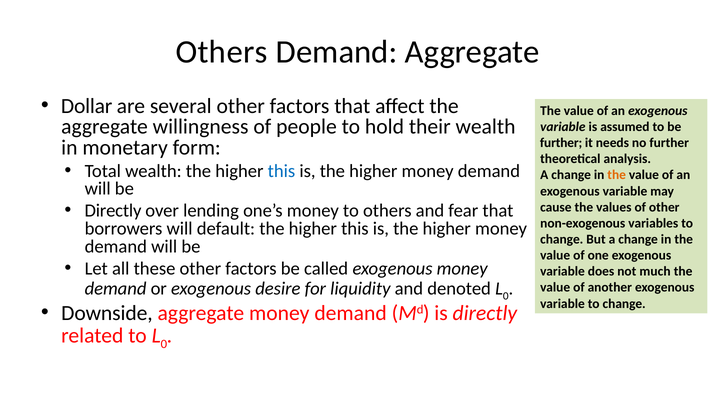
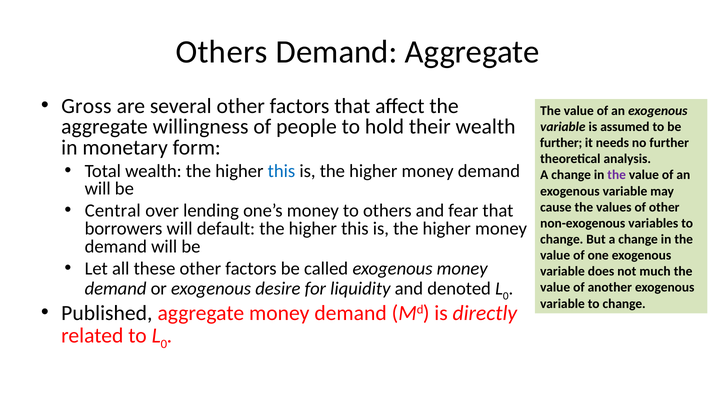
Dollar: Dollar -> Gross (86, 106)
the colour: orange -> purple (617, 175)
Directly: Directly -> Central (113, 211)
Downside: Downside -> Published (107, 313)
